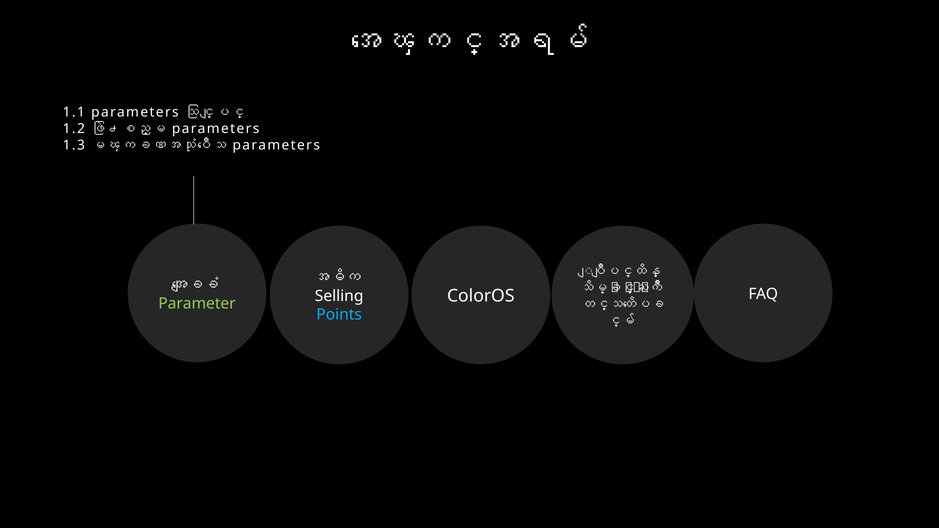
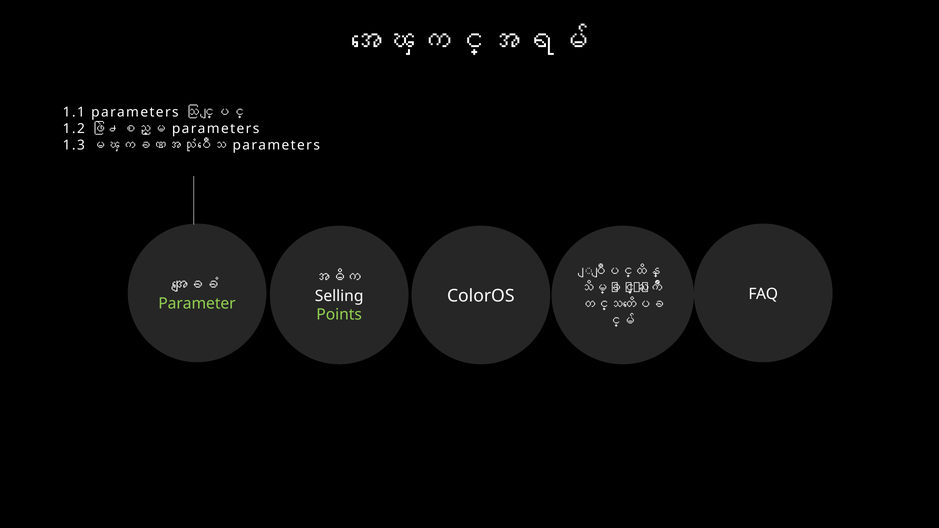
Points colour: light blue -> light green (339, 315)
